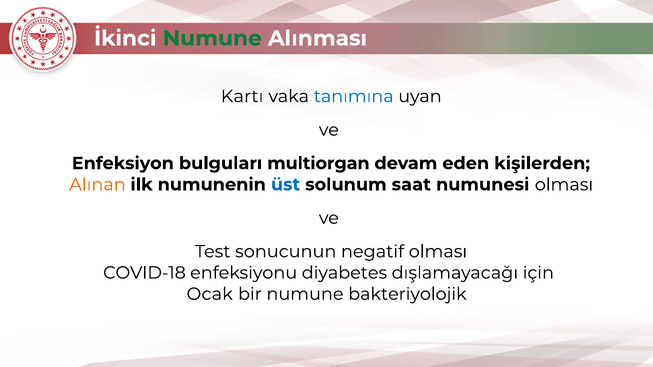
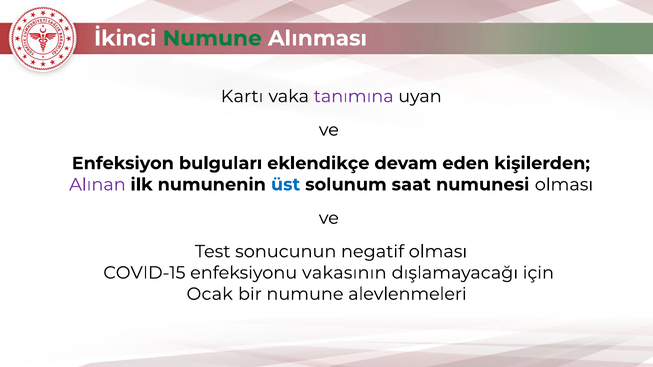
tanımına colour: blue -> purple (354, 96)
multiorgan: multiorgan -> eklendikçe (318, 163)
Alınan colour: orange -> purple (97, 185)
COVID-18: COVID-18 -> COVID-15 (144, 273)
diyabetes: diyabetes -> vakasının (344, 273)
bakteriyolojik: bakteriyolojik -> alevlenmeleri (407, 294)
